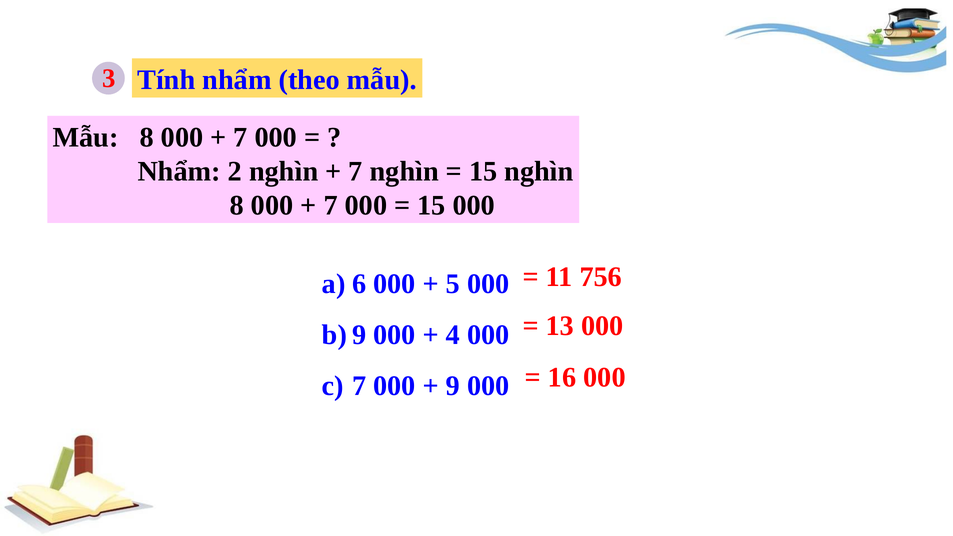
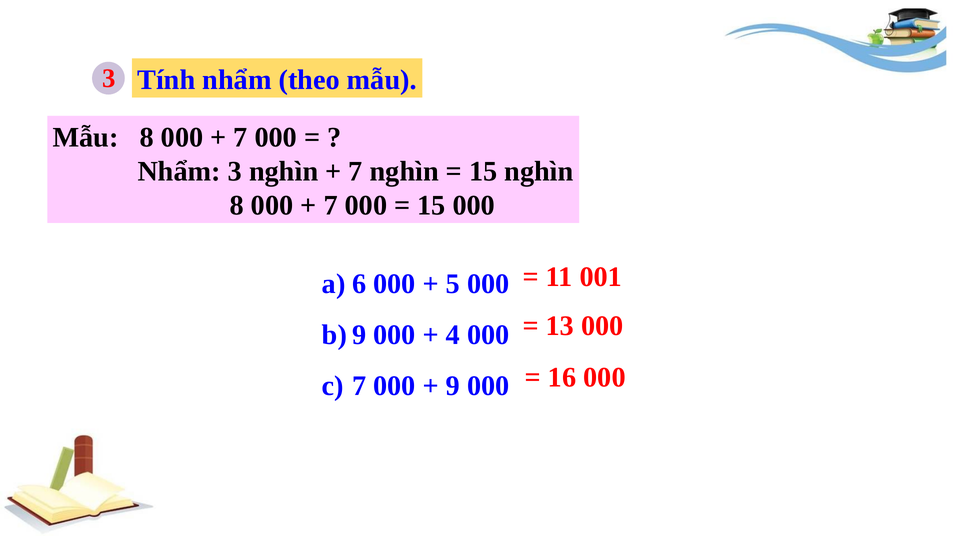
Nhẩm 2: 2 -> 3 (235, 171)
756: 756 -> 001 (601, 276)
